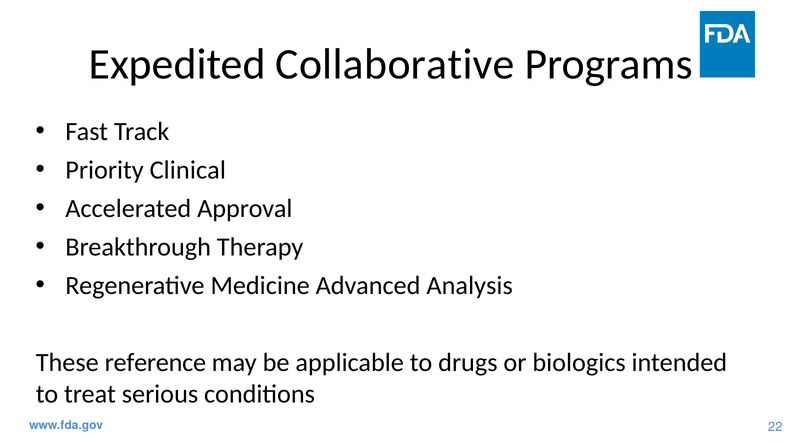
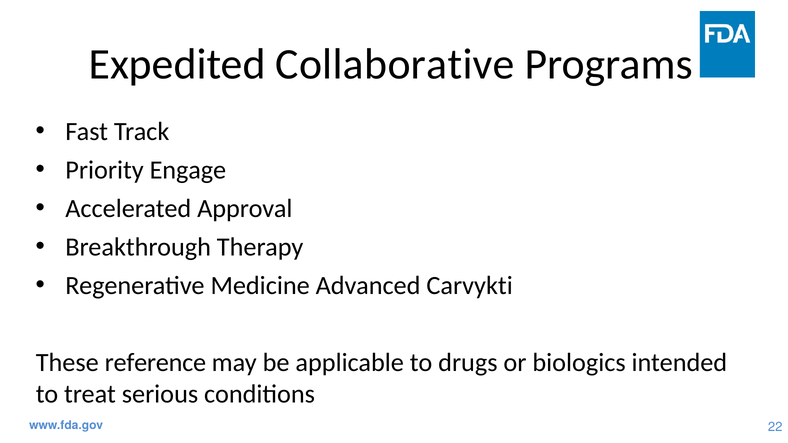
Clinical: Clinical -> Engage (188, 170)
Analysis: Analysis -> Carvykti (470, 286)
